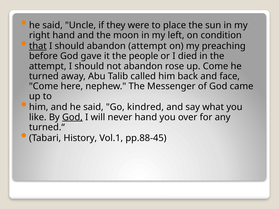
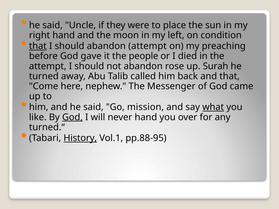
up Come: Come -> Surah (216, 66)
and face: face -> that (230, 76)
kindred: kindred -> mission (145, 107)
what underline: none -> present (213, 107)
History underline: none -> present (80, 138)
pp.88-45: pp.88-45 -> pp.88-95 (146, 138)
